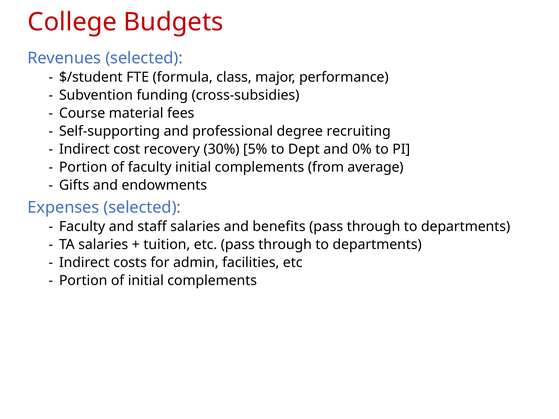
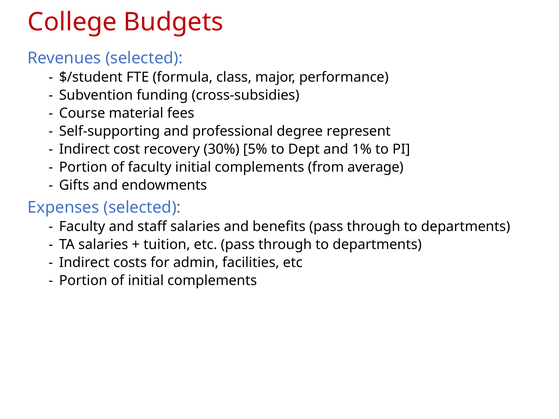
recruiting: recruiting -> represent (359, 131)
0%: 0% -> 1% (362, 149)
